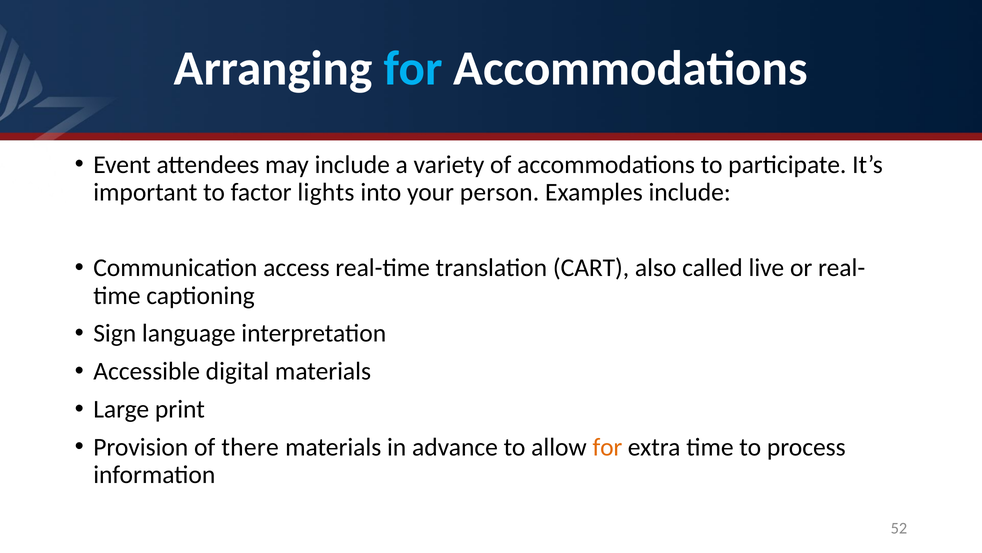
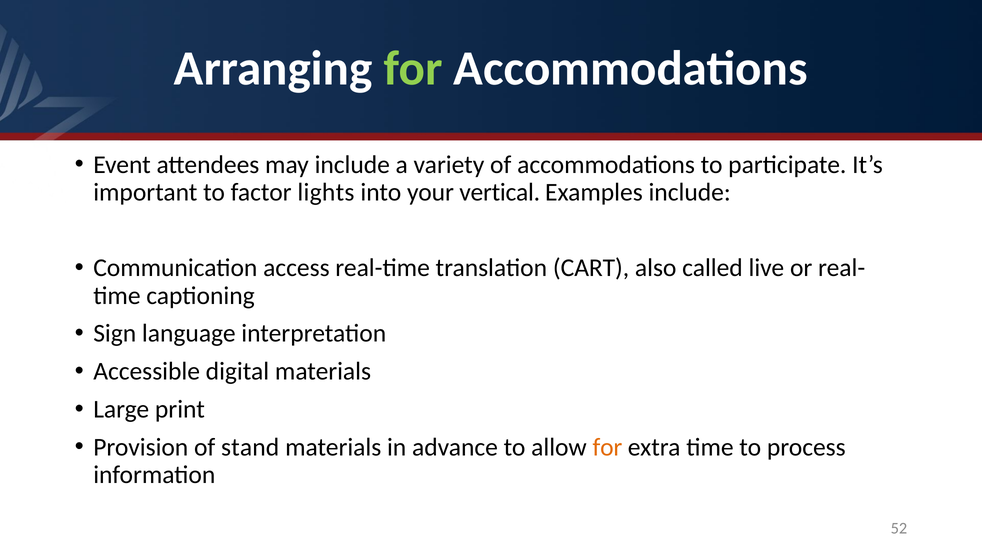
for colour: light blue -> light green (413, 68)
person: person -> vertical (500, 192)
there: there -> stand (250, 447)
